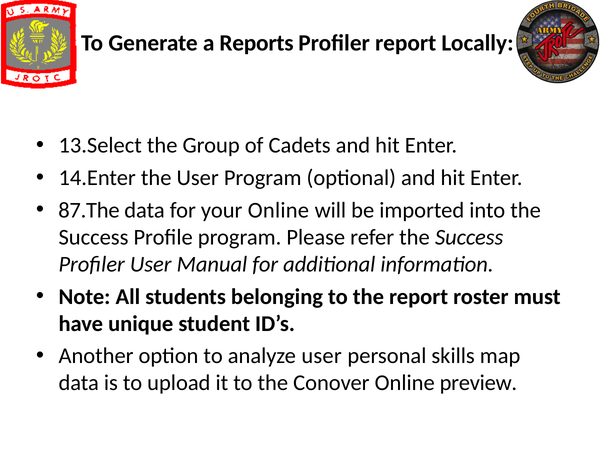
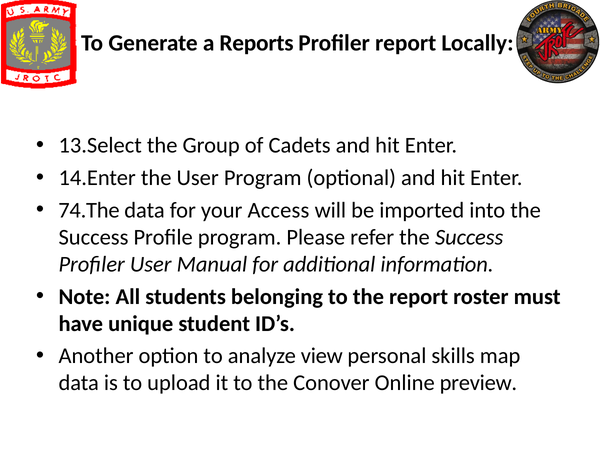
87.The: 87.The -> 74.The (89, 210)
your Online: Online -> Access (278, 210)
analyze user: user -> view (322, 356)
